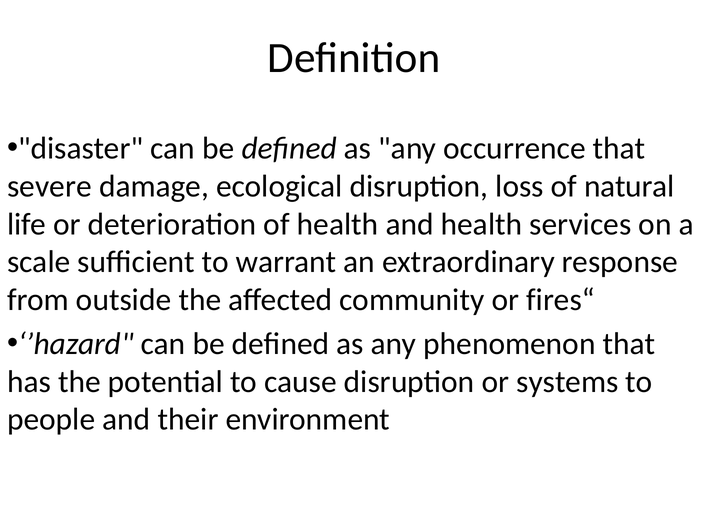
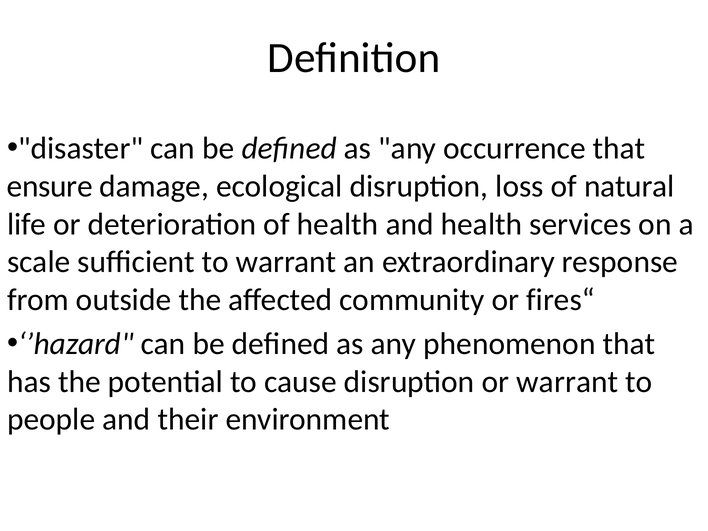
severe: severe -> ensure (50, 186)
or systems: systems -> warrant (567, 382)
